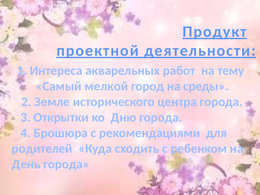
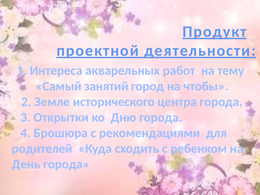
мелкой: мелкой -> занятий (106, 86)
среды: среды -> чтобы (206, 86)
